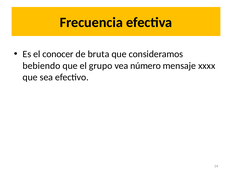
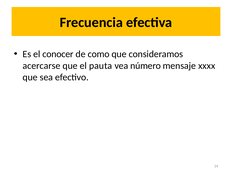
bruta: bruta -> como (99, 54)
bebiendo: bebiendo -> acercarse (42, 66)
grupo: grupo -> pauta (101, 66)
